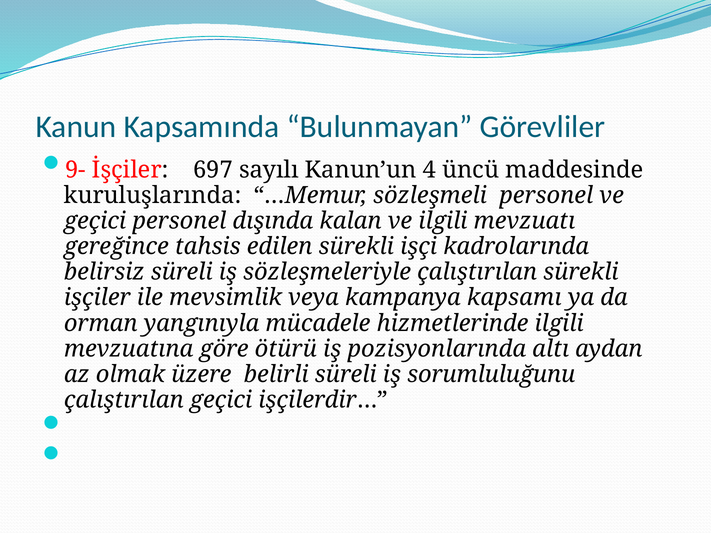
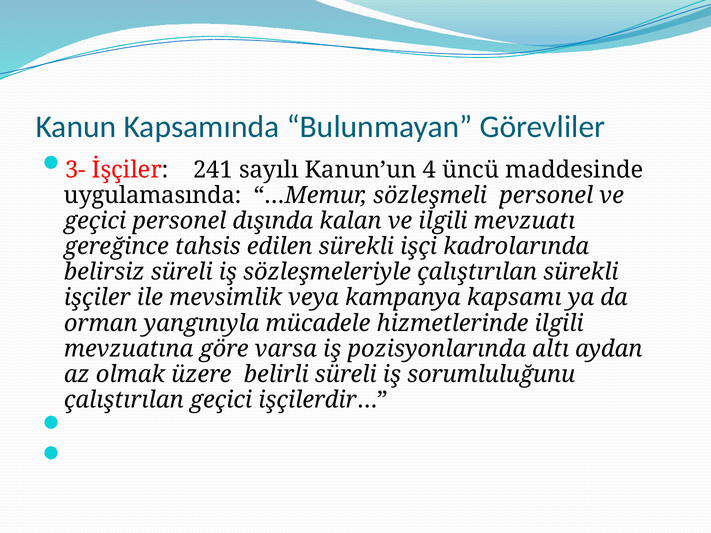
9-: 9- -> 3- (76, 170)
697: 697 -> 241 (213, 170)
kuruluşlarında: kuruluşlarında -> uygulamasında (153, 195)
ötürü: ötürü -> varsa (286, 349)
